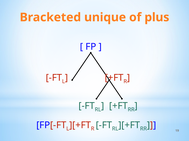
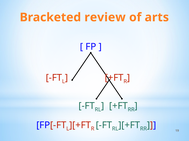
unique: unique -> review (105, 17)
plus: plus -> arts (157, 17)
